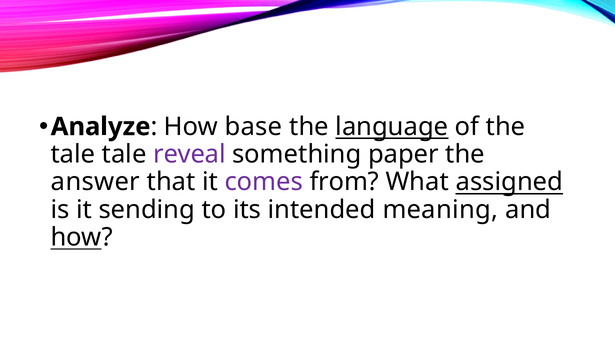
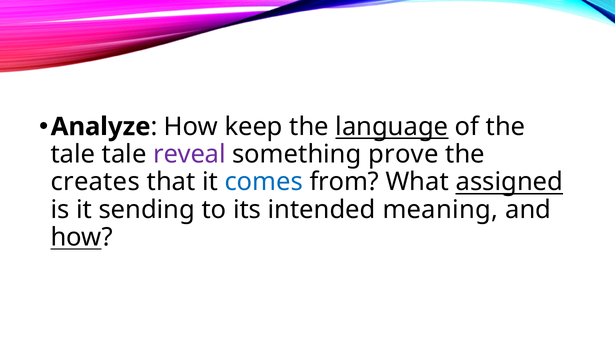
base: base -> keep (254, 127)
paper: paper -> prove (403, 154)
answer: answer -> creates (95, 182)
comes colour: purple -> blue (264, 182)
